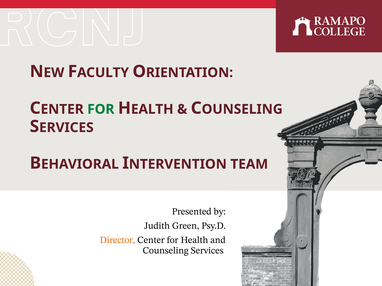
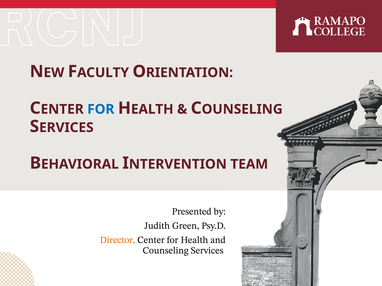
FOR colour: green -> blue (101, 109)
